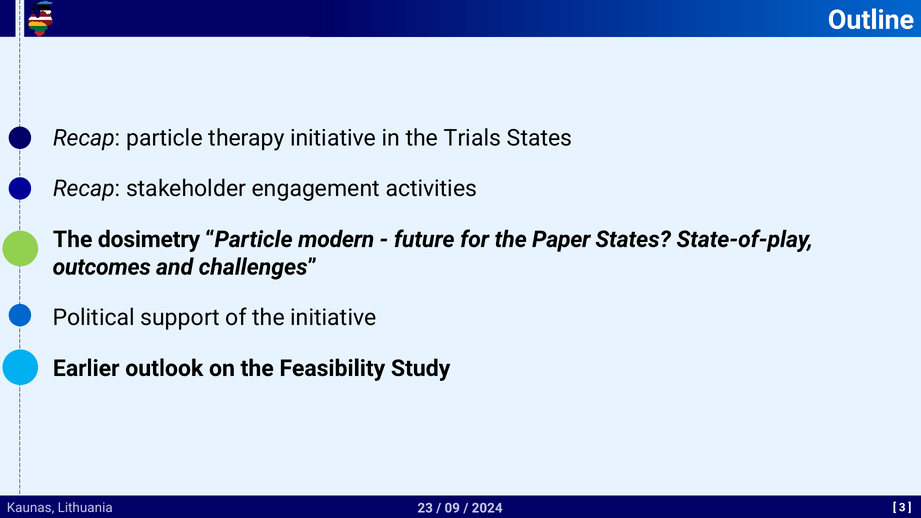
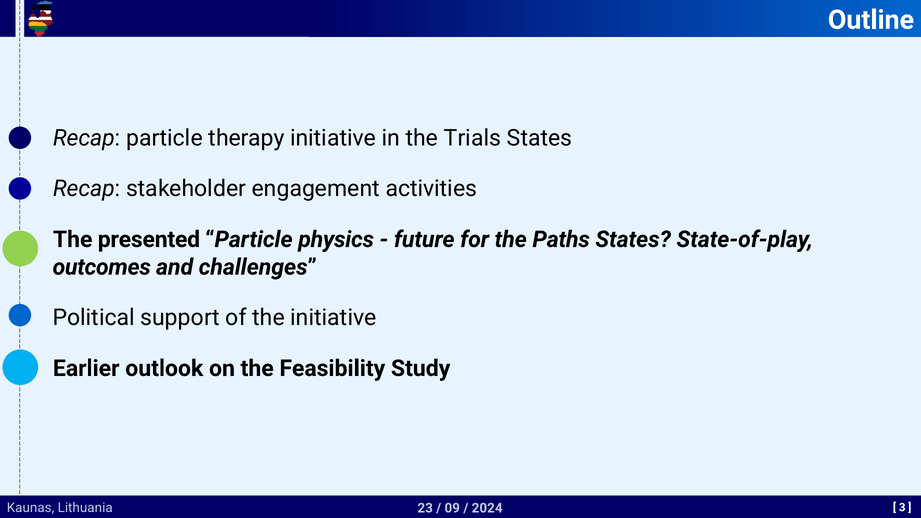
dosimetry: dosimetry -> presented (149, 239)
modern: modern -> physics (336, 239)
Paper: Paper -> Paths (561, 239)
